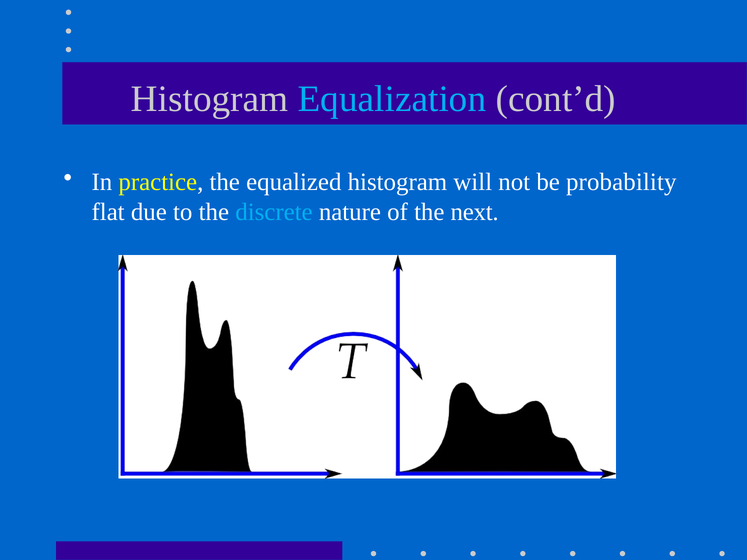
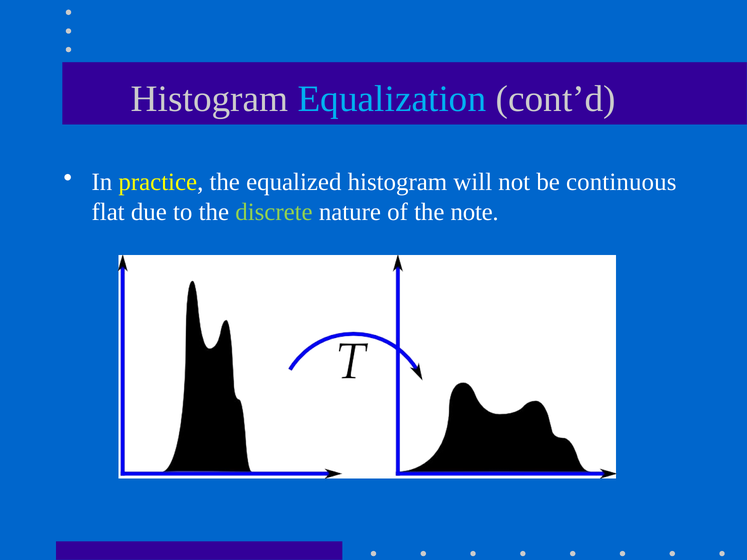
probability: probability -> continuous (621, 182)
discrete colour: light blue -> light green (274, 212)
next: next -> note (475, 212)
